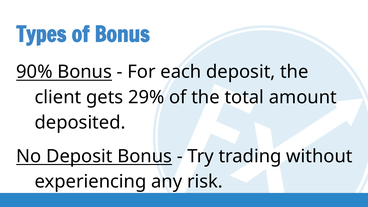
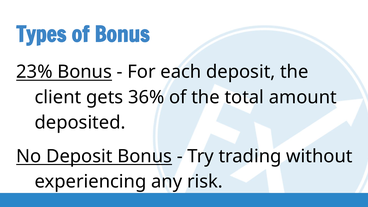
90%: 90% -> 23% (34, 72)
29%: 29% -> 36% (146, 97)
